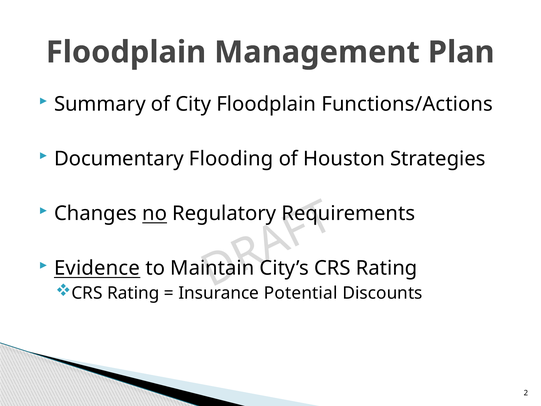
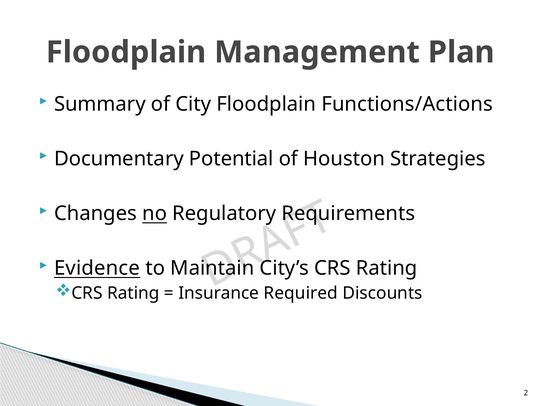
Flooding: Flooding -> Potential (231, 159)
Potential: Potential -> Required (301, 293)
